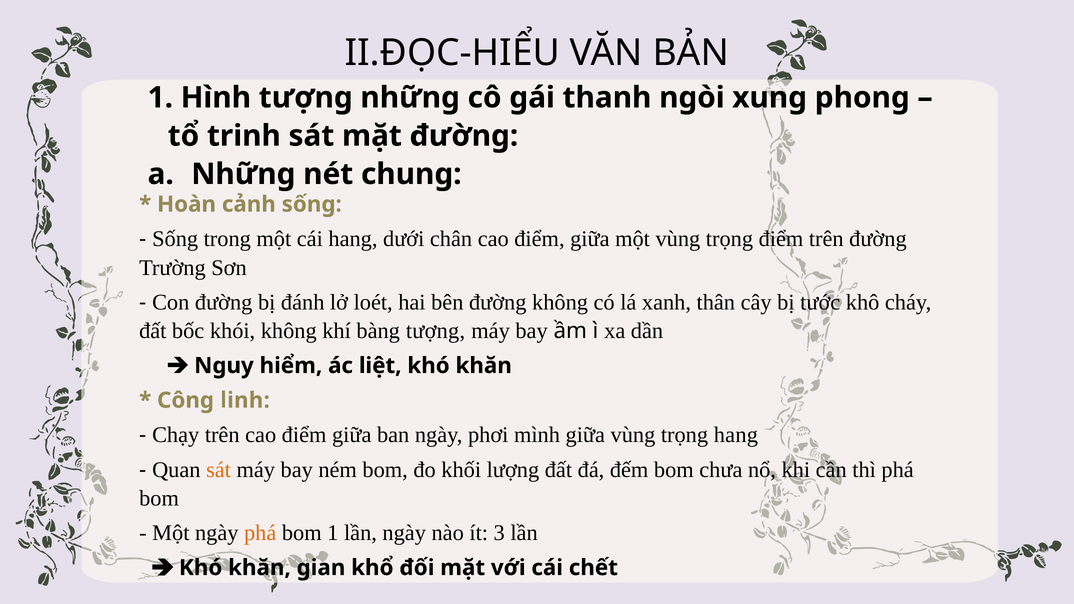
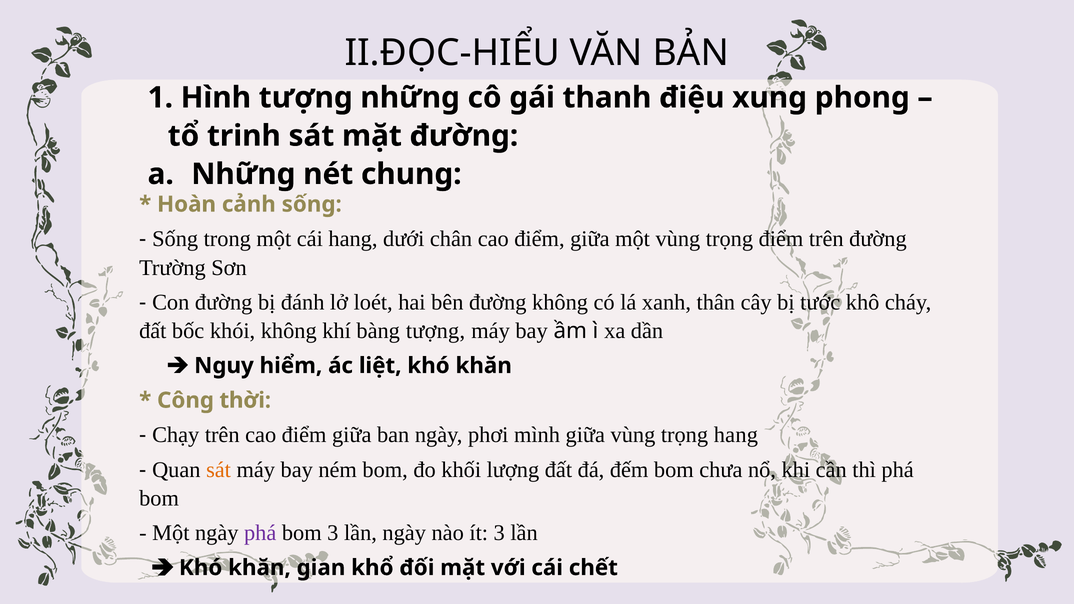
ngòi: ngòi -> điệu (692, 98)
linh: linh -> thời (245, 400)
phá colour: orange -> purple (260, 533)
bom 1: 1 -> 3 (333, 533)
